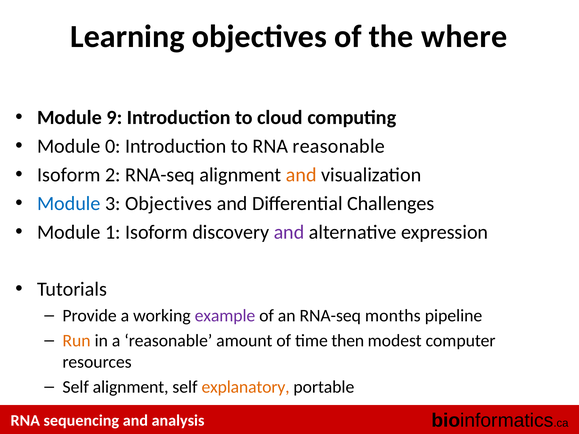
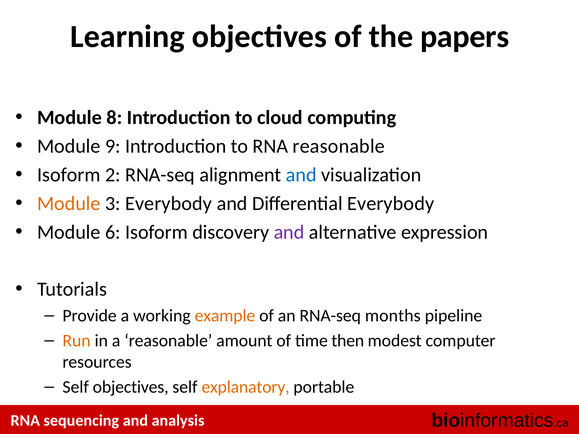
where: where -> papers (465, 37)
9: 9 -> 8 (114, 118)
0: 0 -> 9 (113, 146)
and colour: orange -> blue (301, 175)
Module colour: blue -> orange (69, 204)
3 Objectives: Objectives -> Everybody (169, 204)
Differential Challenges: Challenges -> Everybody (391, 204)
1: 1 -> 6 (113, 232)
example colour: purple -> orange (225, 316)
Self alignment: alignment -> objectives (131, 387)
